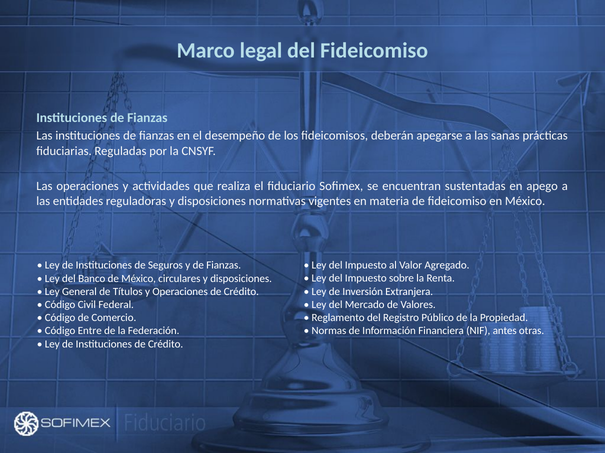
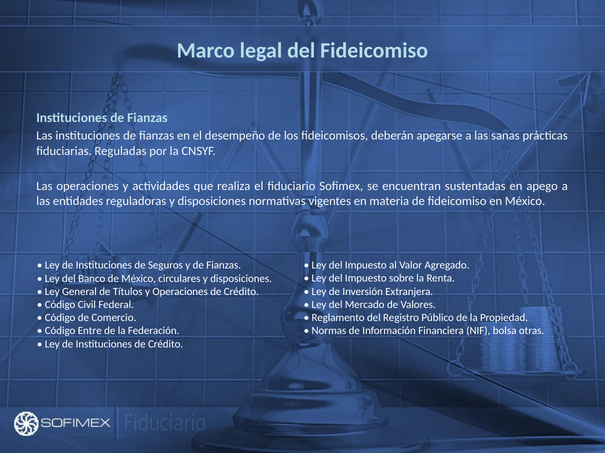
antes: antes -> bolsa (505, 331)
